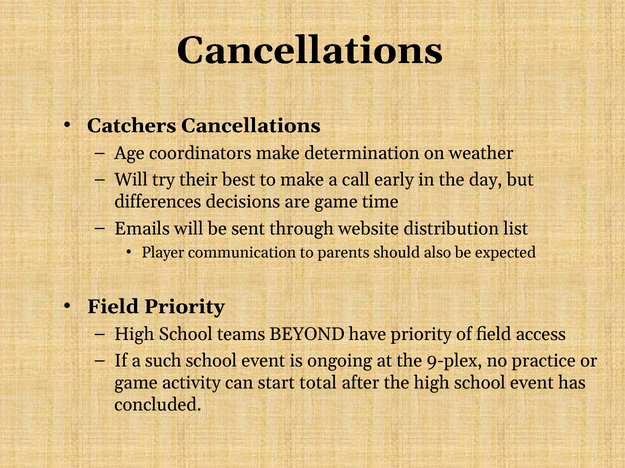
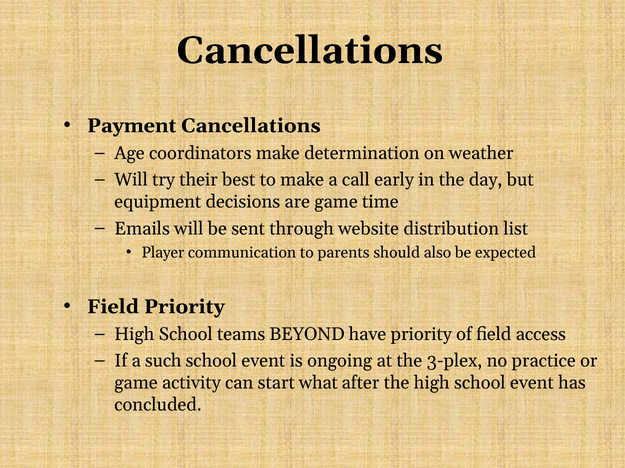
Catchers: Catchers -> Payment (132, 126)
differences: differences -> equipment (158, 202)
9-plex: 9-plex -> 3-plex (454, 362)
total: total -> what (318, 383)
